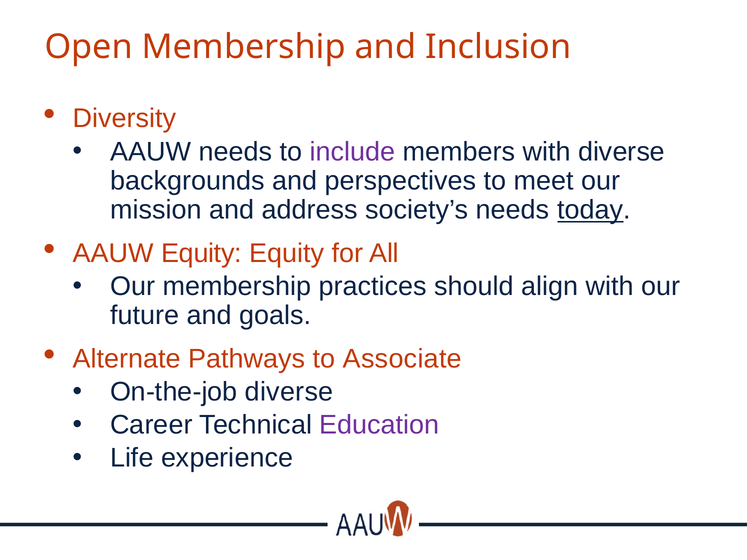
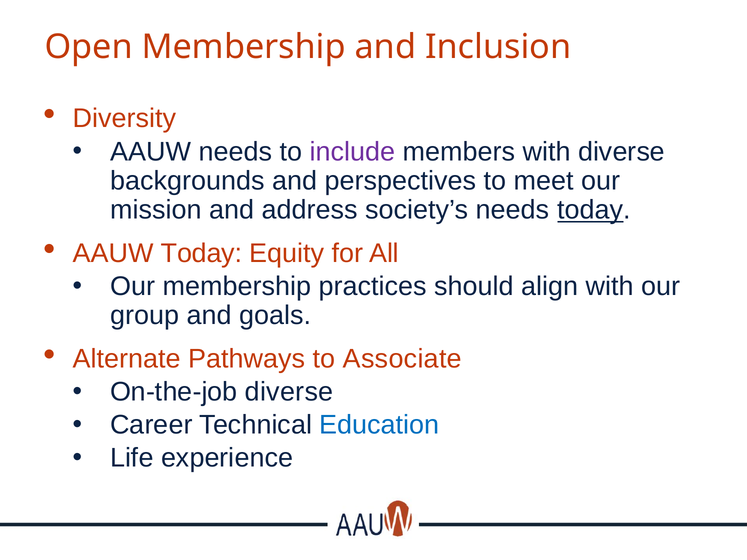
AAUW Equity: Equity -> Today (201, 253)
future: future -> group (145, 316)
Education colour: purple -> blue (379, 425)
